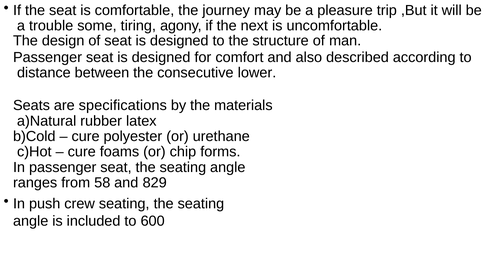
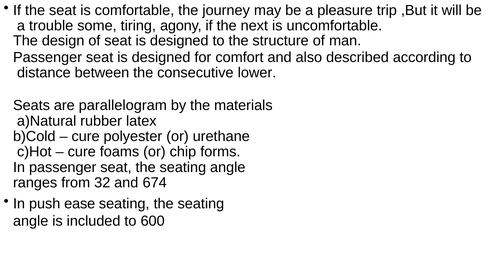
specifications: specifications -> parallelogram (123, 105)
58: 58 -> 32 (102, 183)
829: 829 -> 674 (155, 183)
crew: crew -> ease (80, 203)
